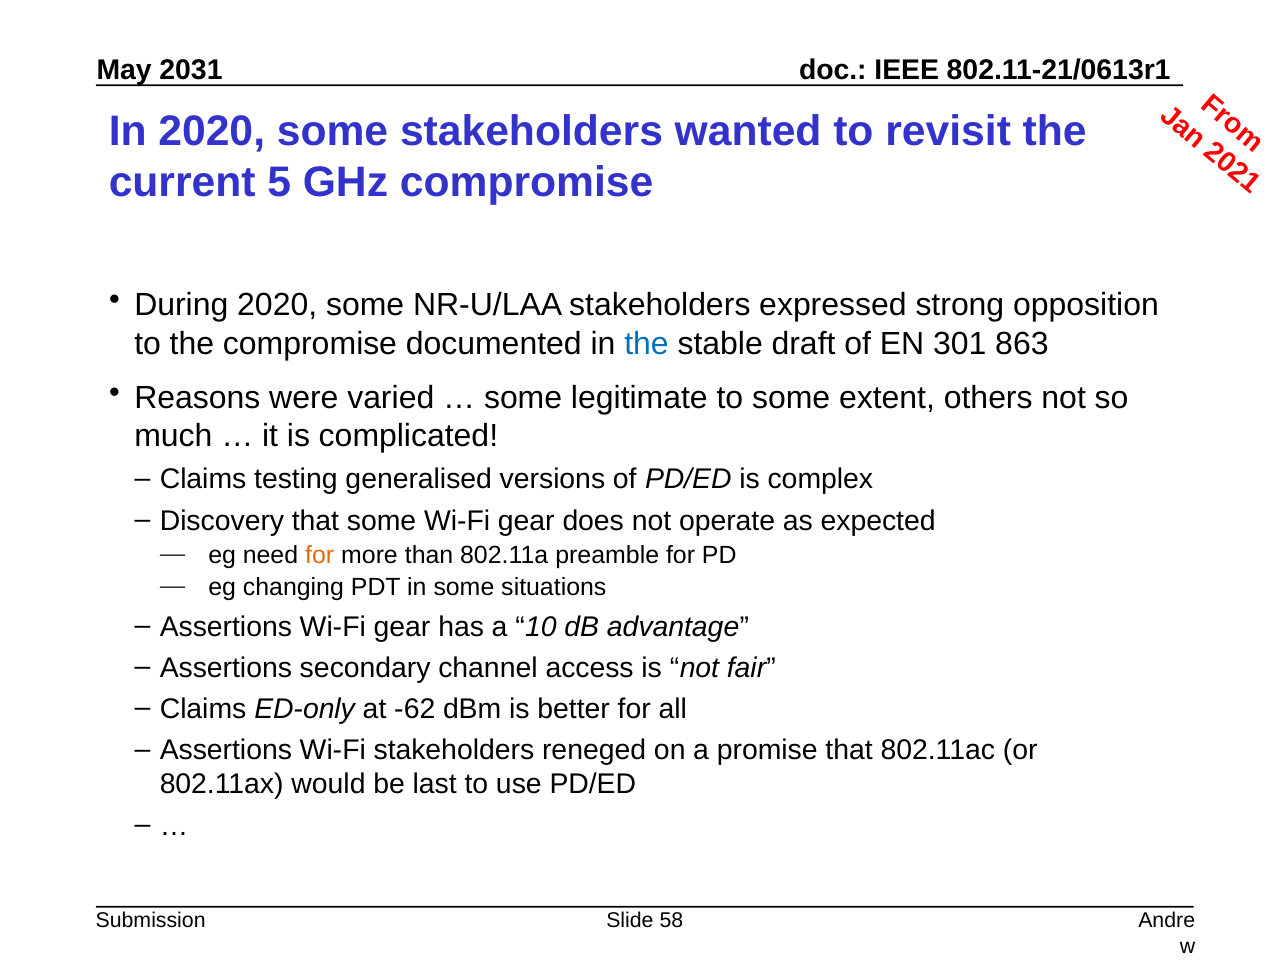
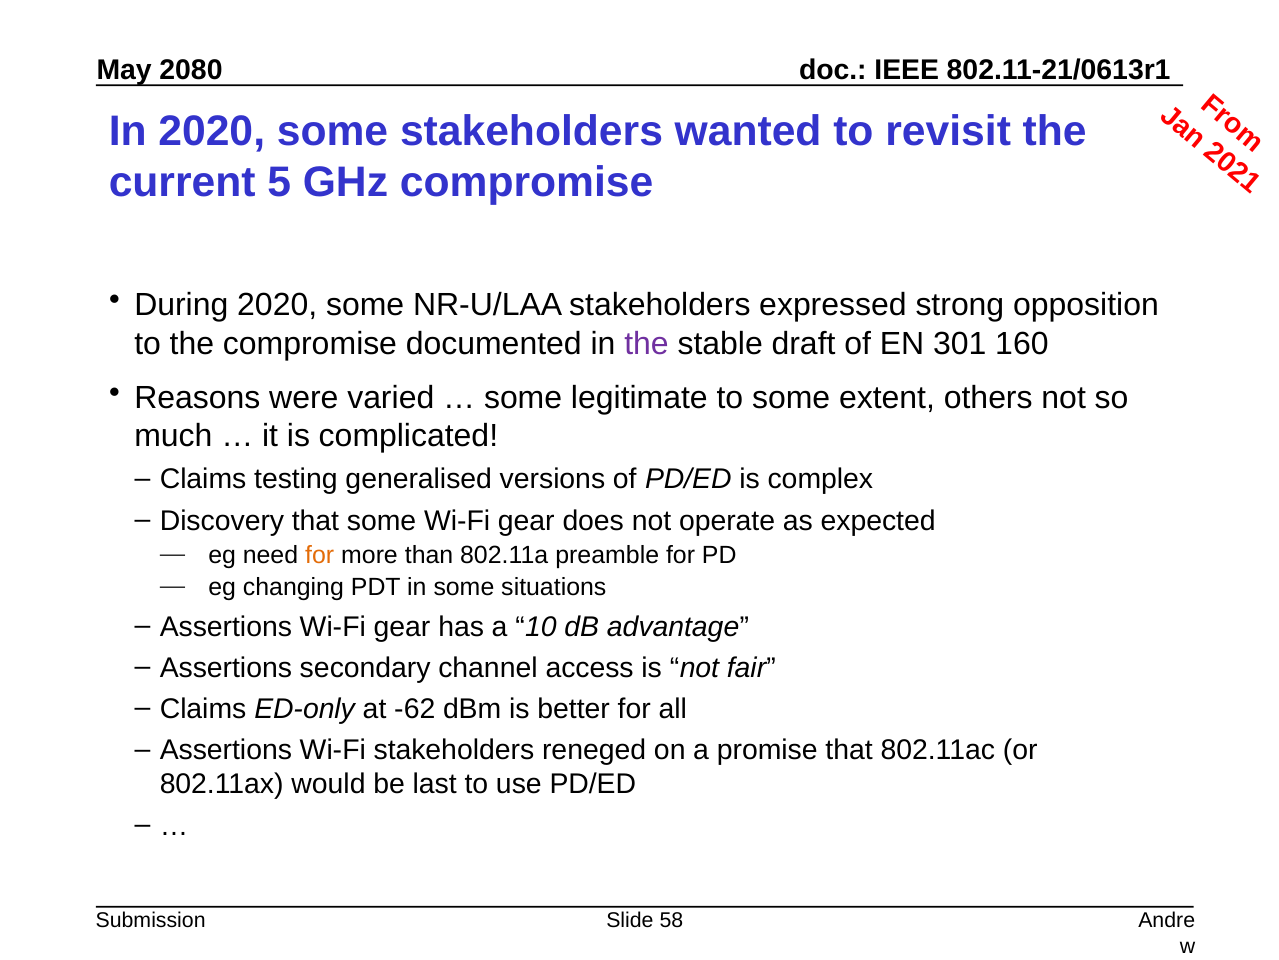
2031: 2031 -> 2080 (191, 70)
the colour: blue -> purple (647, 343)
863: 863 -> 160 (1022, 343)
